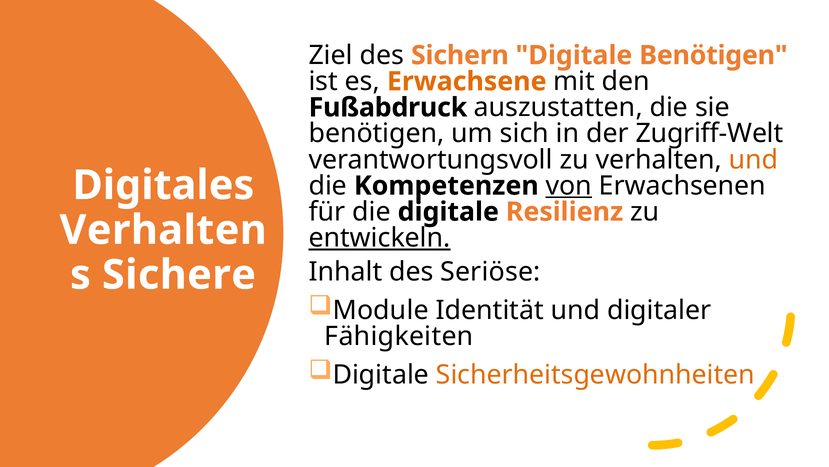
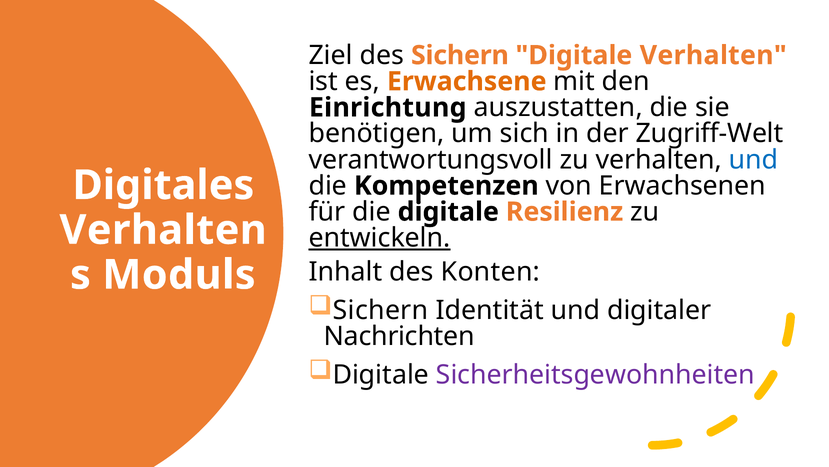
Digitale Benötigen: Benötigen -> Verhalten (713, 55)
Fußabdruck: Fußabdruck -> Einrichtung (388, 107)
und colour: orange -> blue (754, 159)
von underline: present -> none (569, 186)
Seriöse: Seriöse -> Konten (490, 271)
Sichere: Sichere -> Moduls (179, 275)
Module: Module -> Sichern (381, 310)
Fähigkeiten: Fähigkeiten -> Nachrichten (399, 336)
Sicherheitsgewohnheiten colour: orange -> purple (595, 374)
